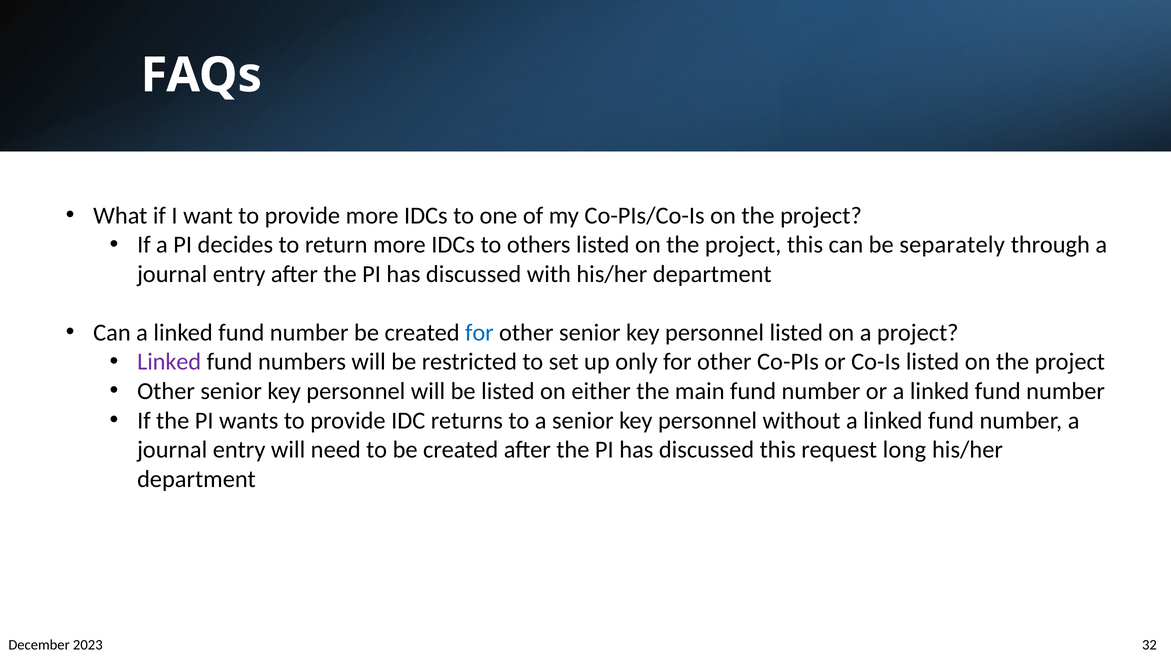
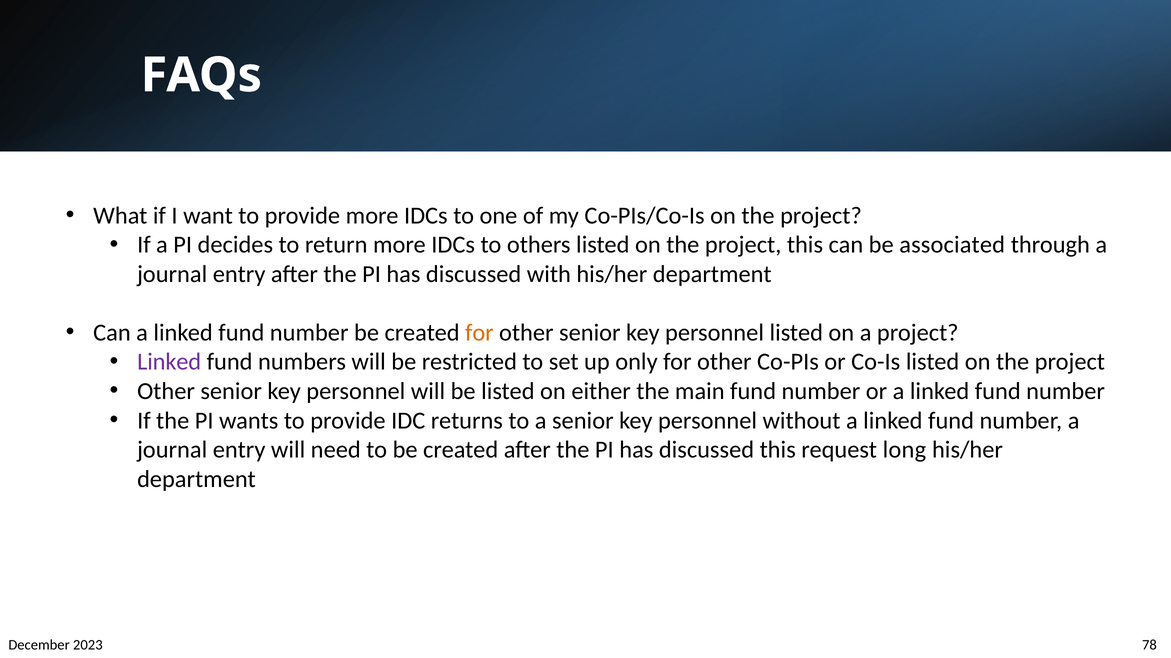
separately: separately -> associated (952, 245)
for colour: blue -> orange (479, 333)
32: 32 -> 78 (1149, 646)
